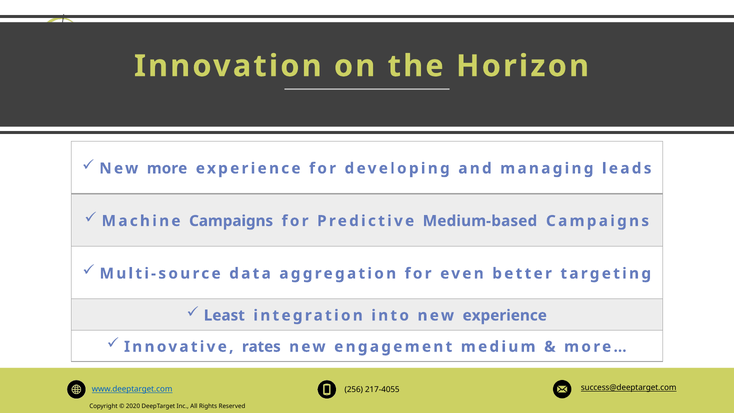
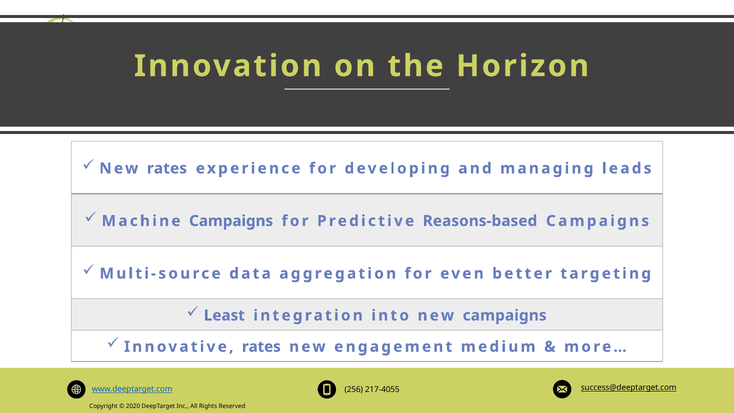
New more: more -> rates (167, 168)
Medium-based: Medium-based -> Reasons-based (480, 221)
new experience: experience -> campaigns (505, 315)
